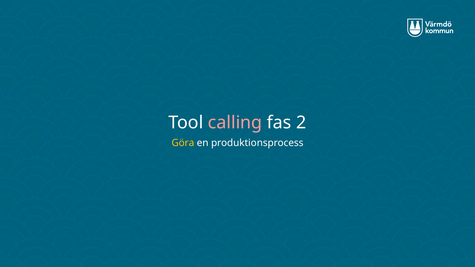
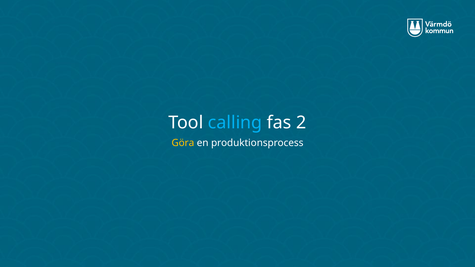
calling colour: pink -> light blue (235, 123)
